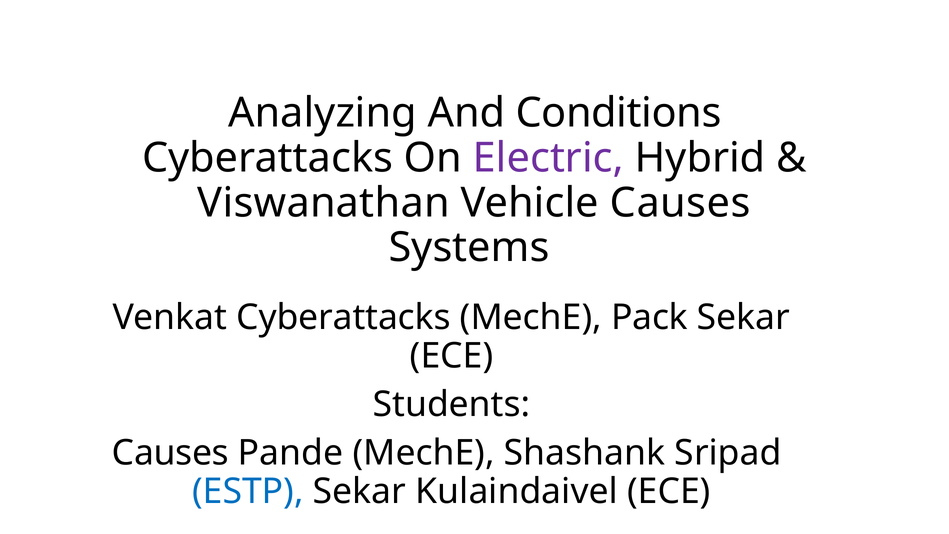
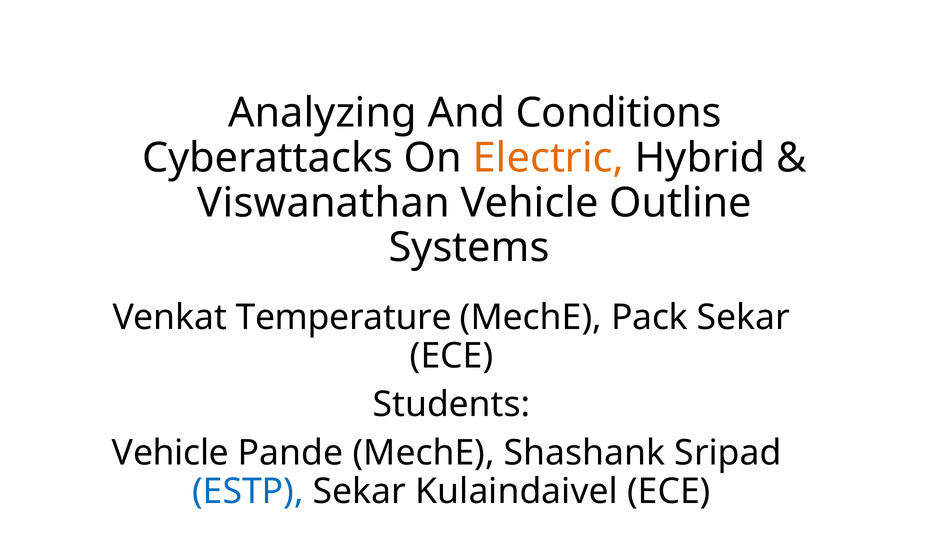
Electric colour: purple -> orange (548, 158)
Vehicle Causes: Causes -> Outline (681, 203)
Venkat Cyberattacks: Cyberattacks -> Temperature (344, 318)
Causes: Causes -> Vehicle (170, 453)
